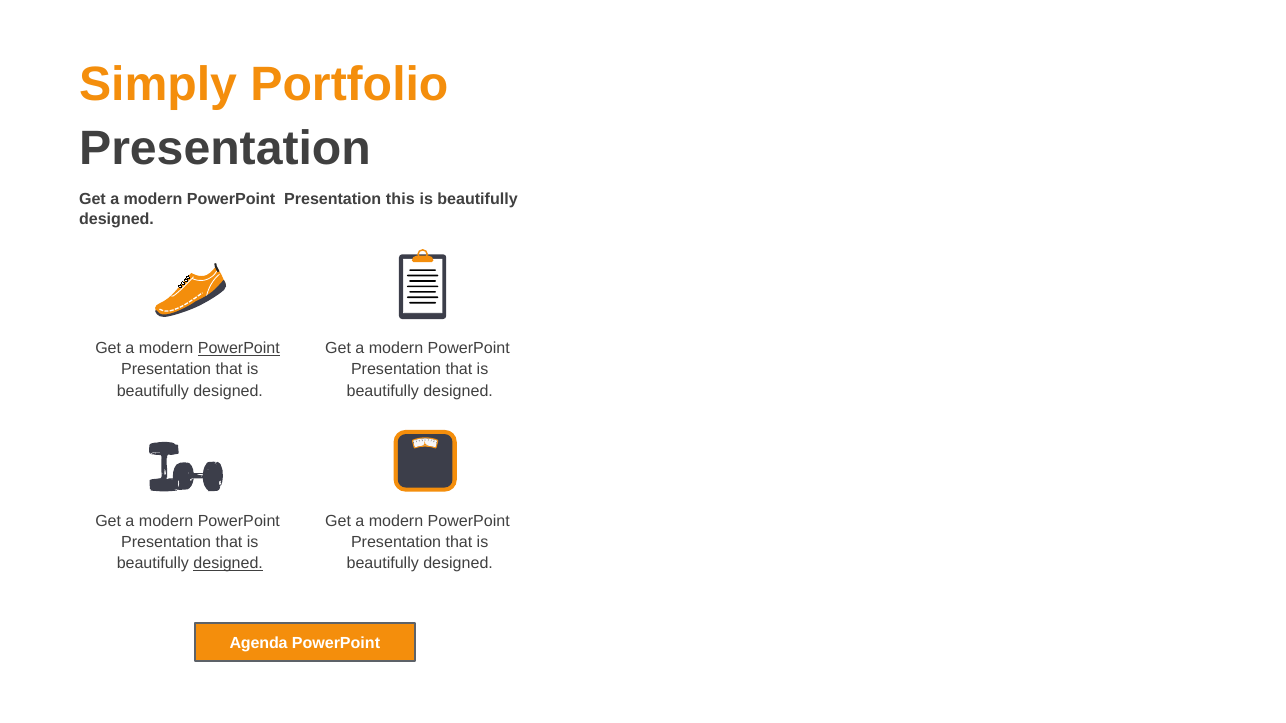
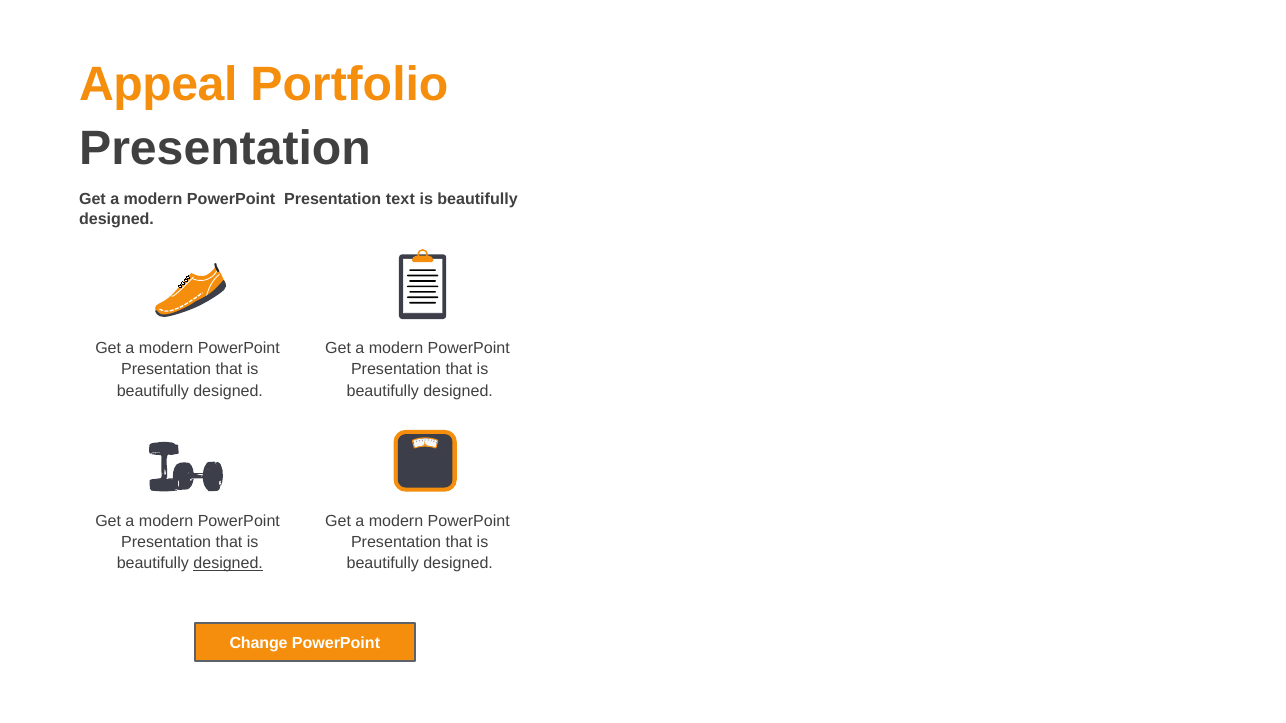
Simply: Simply -> Appeal (158, 85)
this: this -> text (400, 200)
PowerPoint underline: present -> none (239, 349)
Agenda: Agenda -> Change (259, 643)
